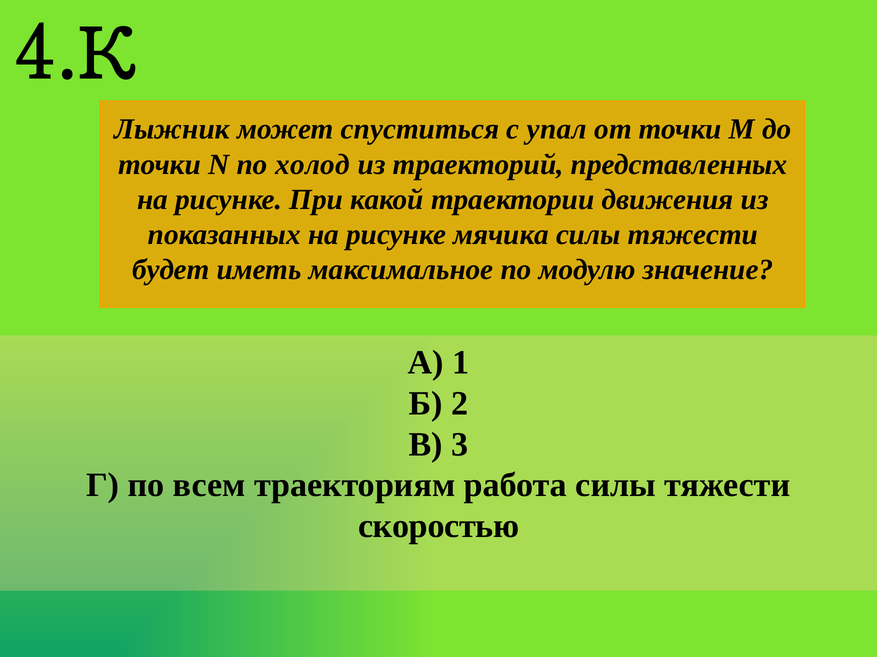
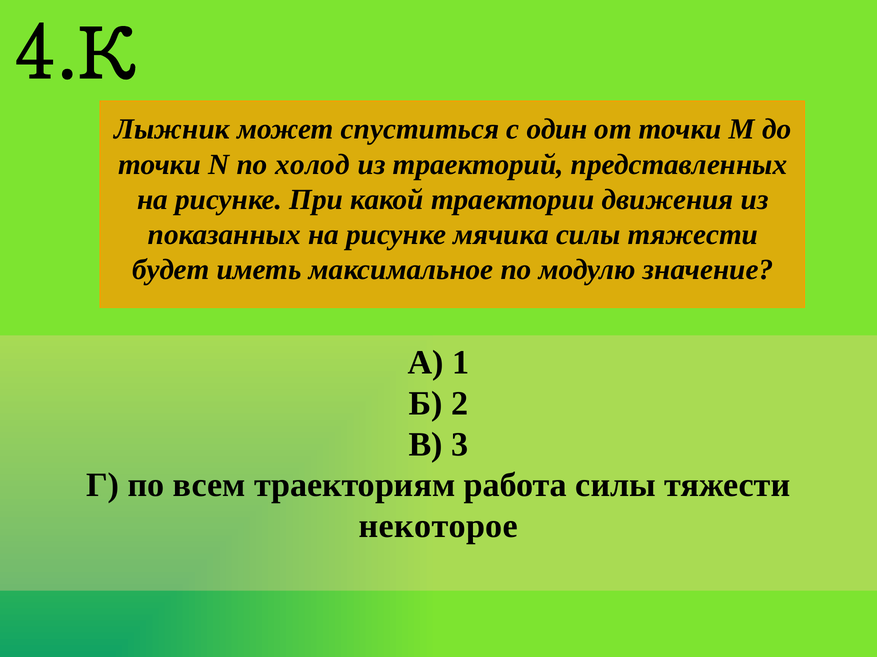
упал: упал -> один (557, 129)
скоростью: скоростью -> некоторое (438, 527)
